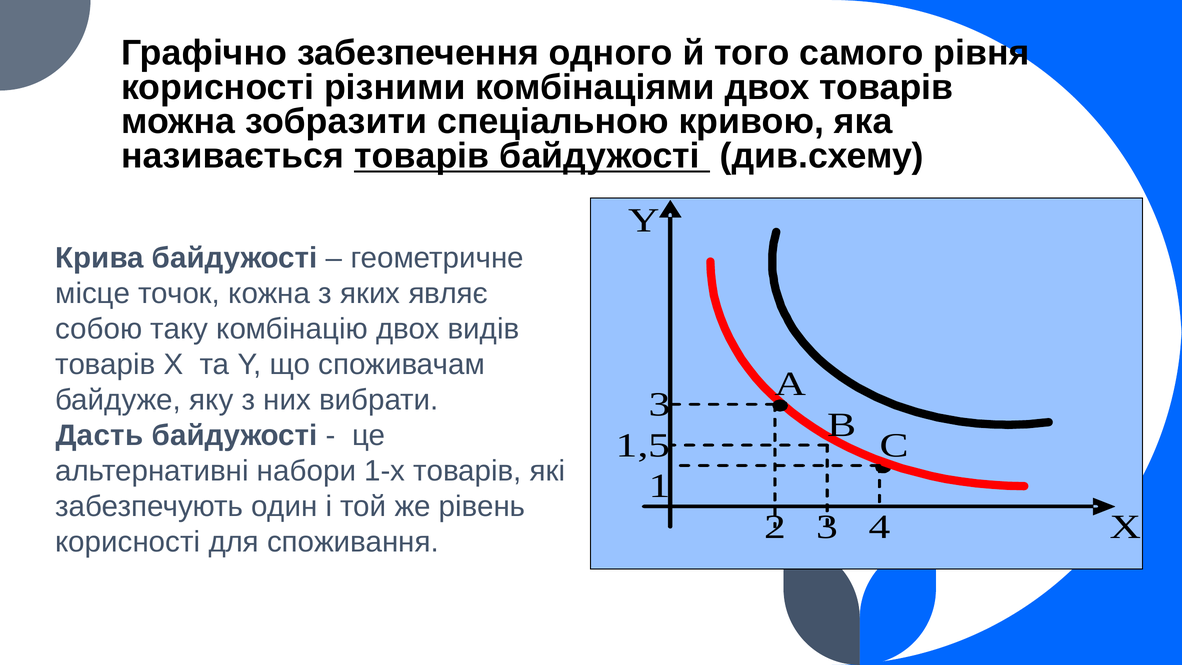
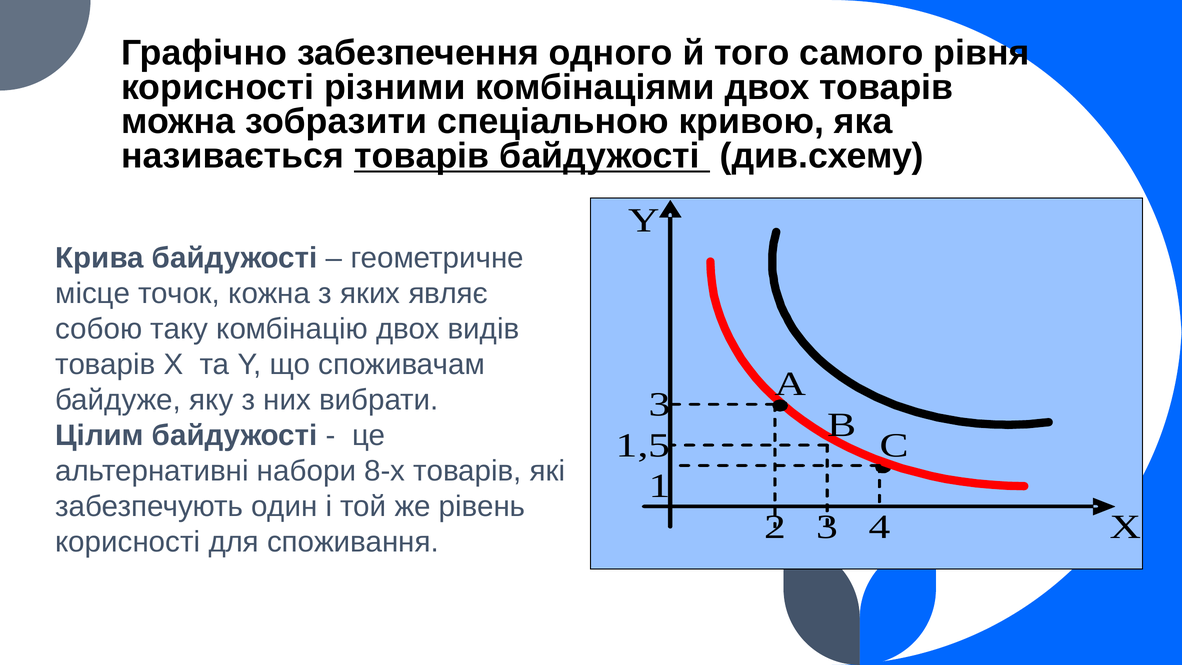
Дасть: Дасть -> Цілим (100, 435)
1-х: 1-х -> 8-х (385, 471)
